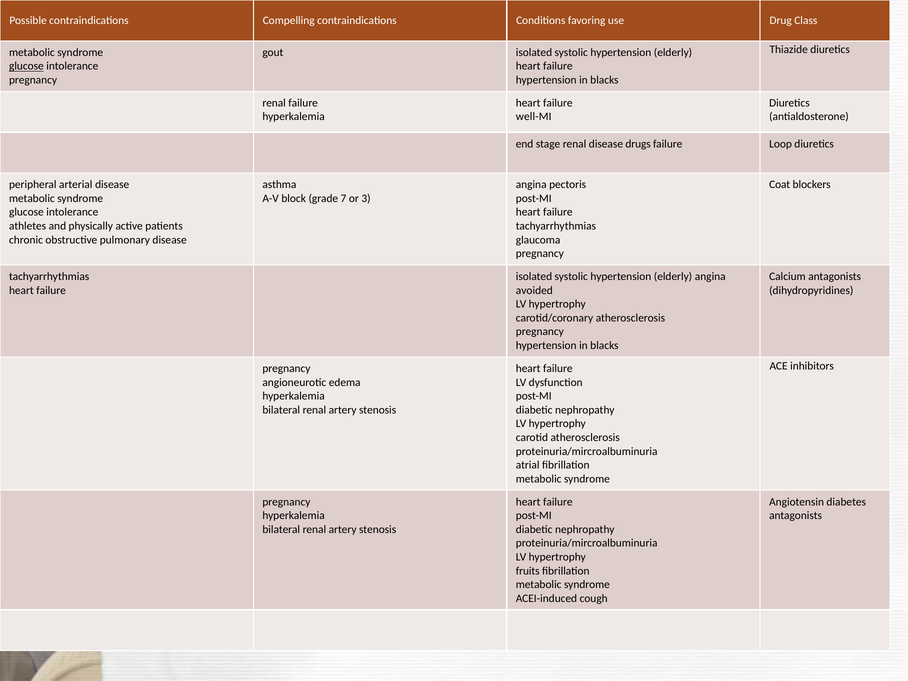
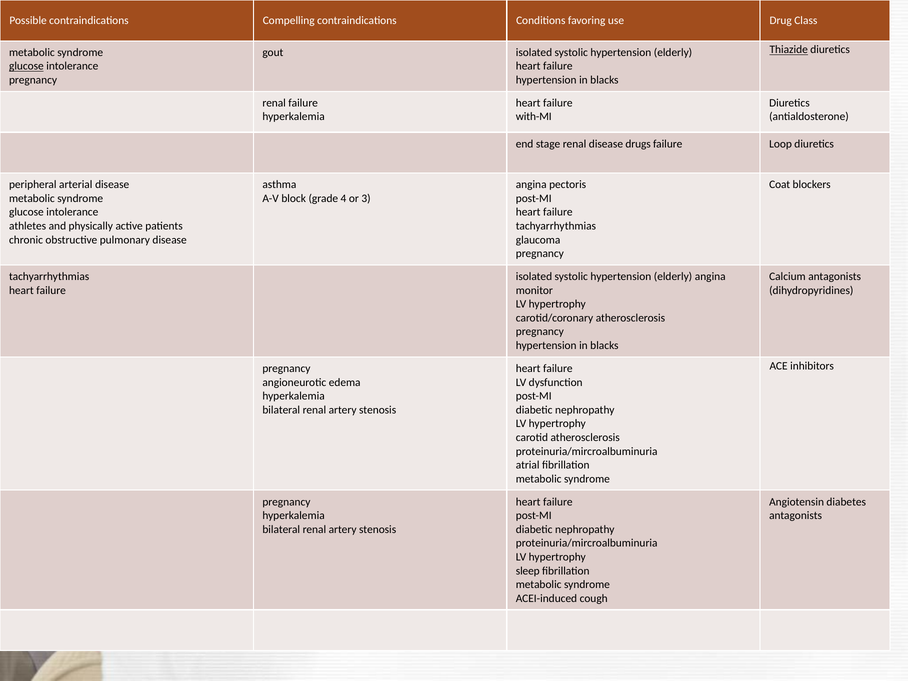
Thiazide underline: none -> present (789, 50)
well-MI: well-MI -> with-MI (534, 117)
7: 7 -> 4 (343, 198)
avoided: avoided -> monitor (534, 290)
fruits: fruits -> sleep (528, 571)
